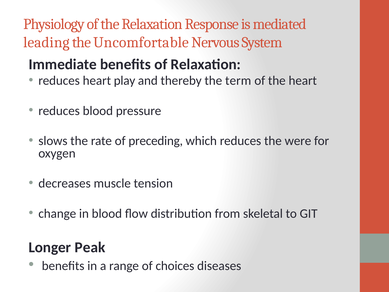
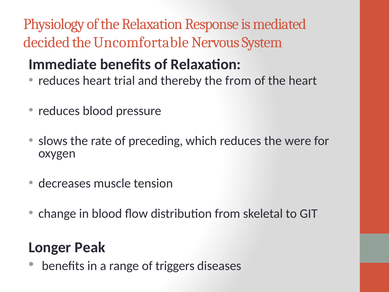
leading: leading -> decided (47, 42)
play: play -> trial (124, 81)
the term: term -> from (238, 81)
choices: choices -> triggers (175, 266)
